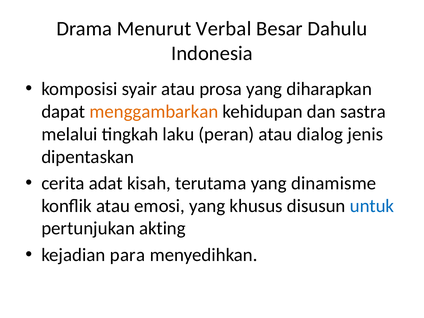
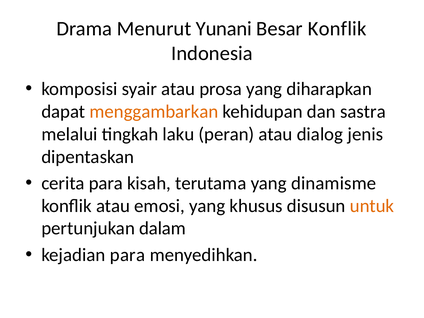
Verbal: Verbal -> Yunani (224, 29)
Besar Dahulu: Dahulu -> Konflik (337, 29)
cerita adat: adat -> para (106, 183)
untuk colour: blue -> orange (372, 206)
akting: akting -> dalam (162, 228)
